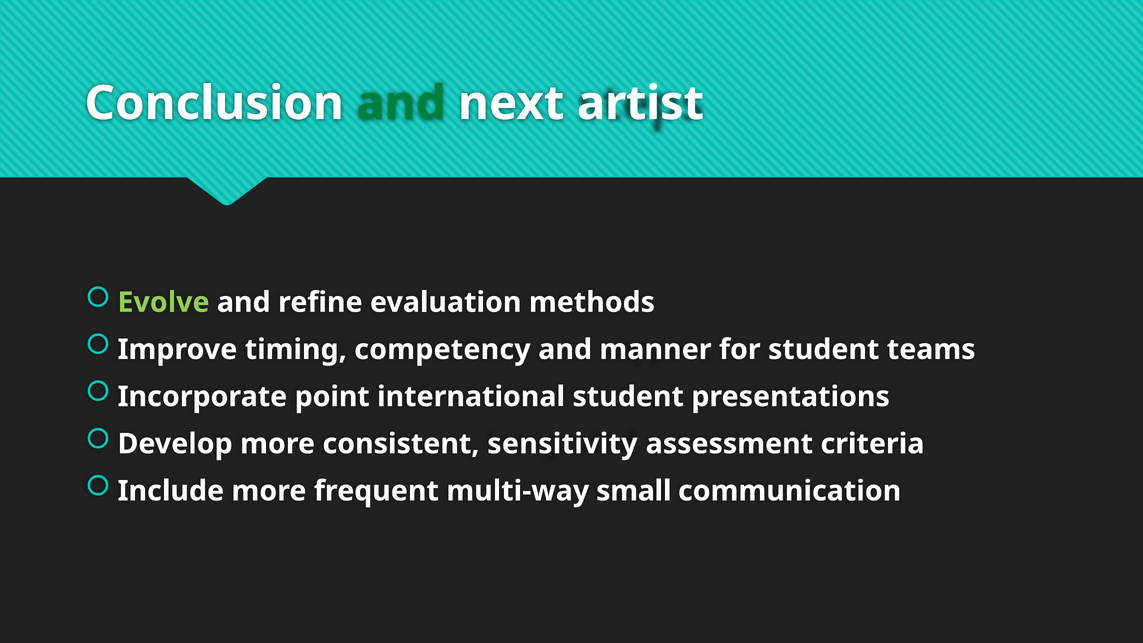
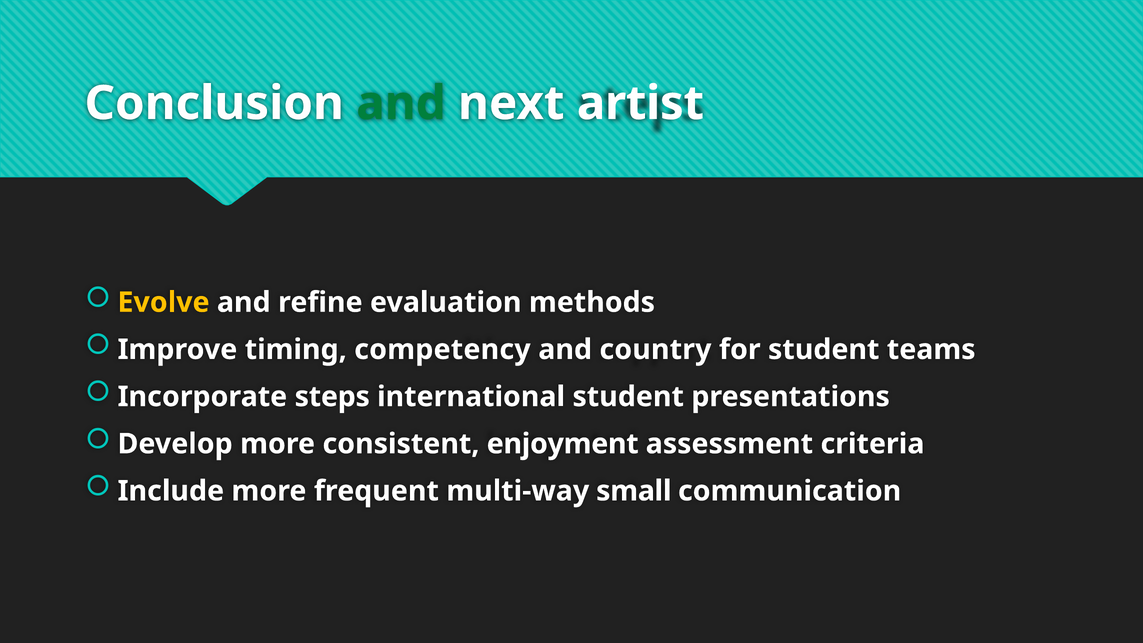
Evolve colour: light green -> yellow (164, 302)
manner: manner -> country (655, 350)
point: point -> steps (332, 397)
sensitivity: sensitivity -> enjoyment (563, 444)
